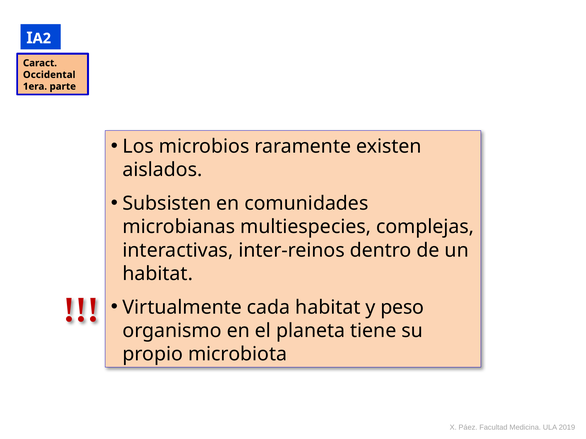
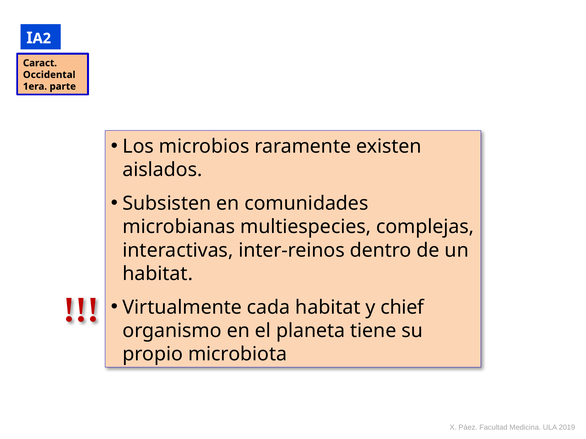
peso: peso -> chief (402, 308)
